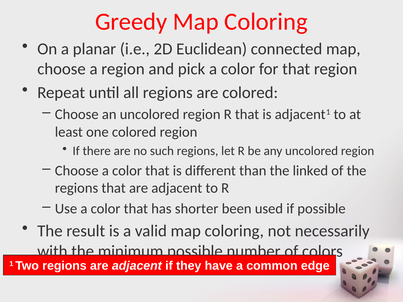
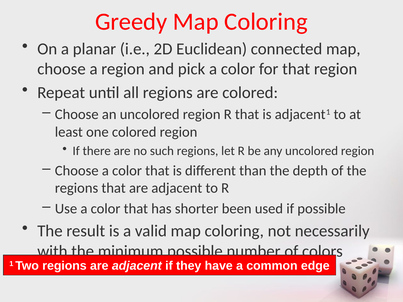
linked: linked -> depth (310, 171)
